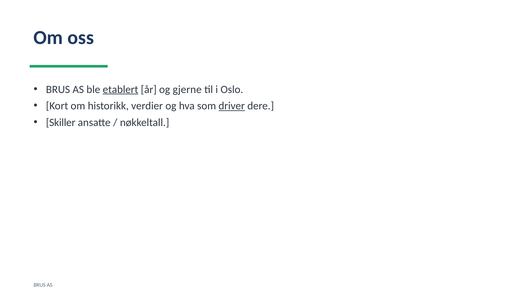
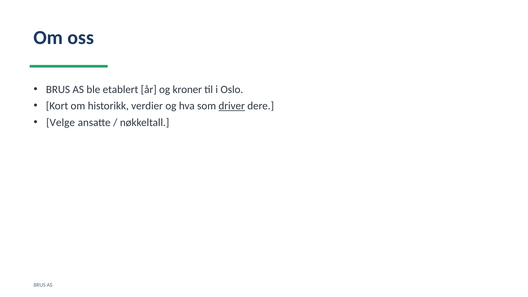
etablert underline: present -> none (121, 89)
gjerne: gjerne -> kroner (187, 89)
Skiller: Skiller -> Velge (61, 122)
